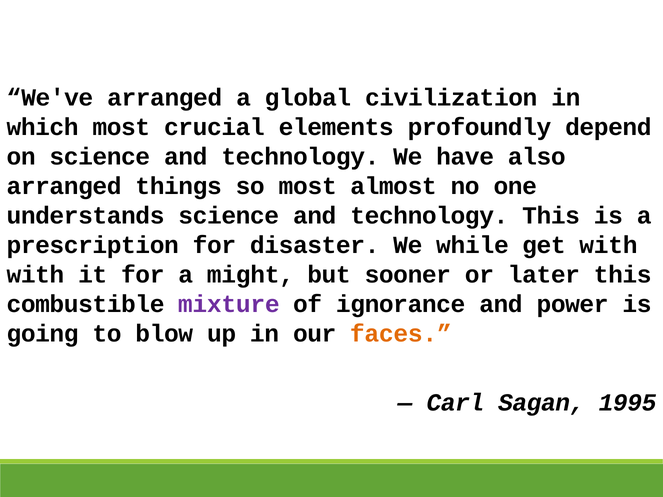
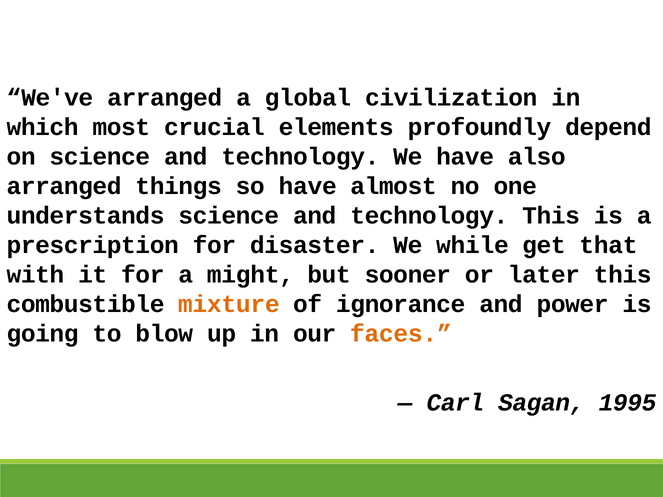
so most: most -> have (308, 186)
get with: with -> that (608, 245)
mixture colour: purple -> orange (229, 304)
